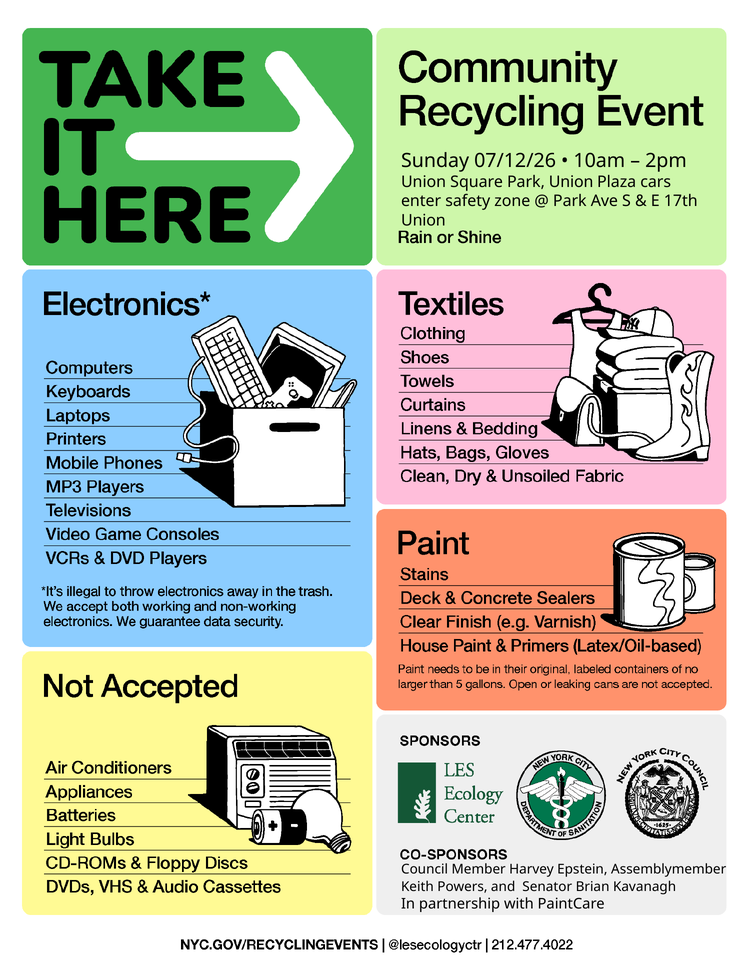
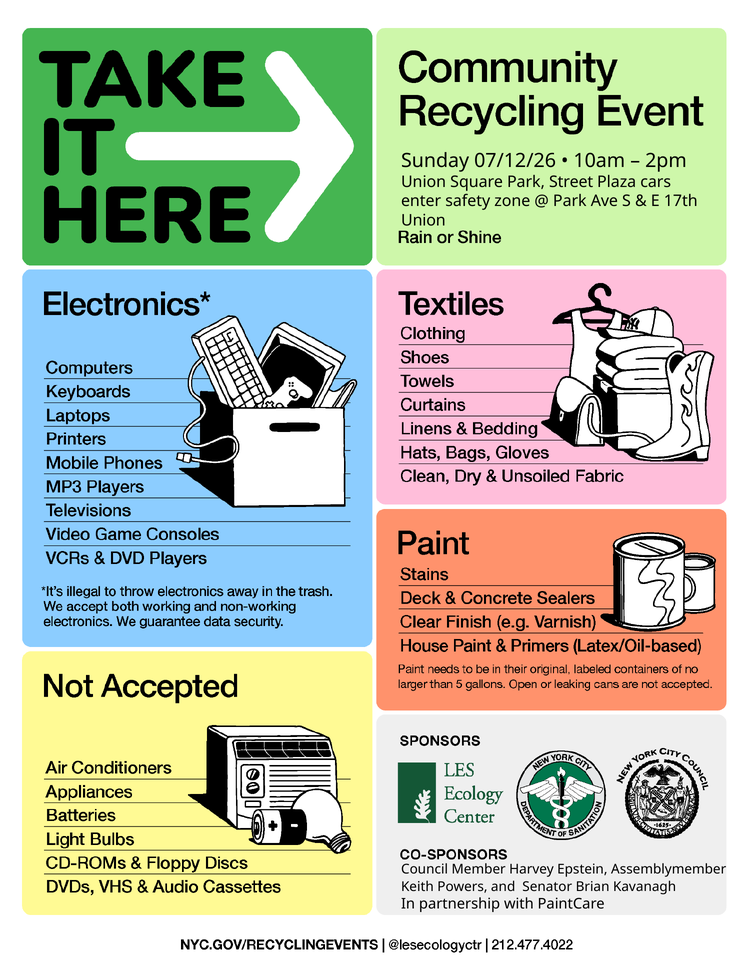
Park Union: Union -> Street (571, 182)
